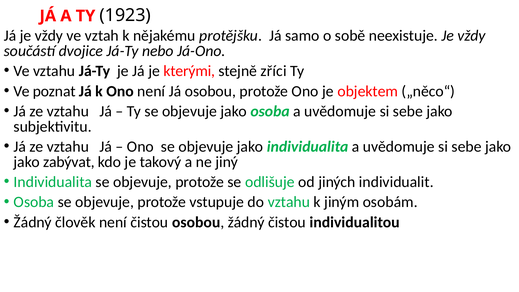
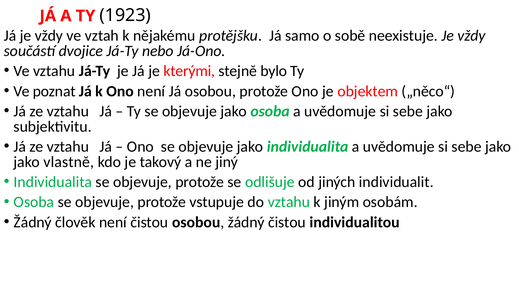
zříci: zříci -> bylo (274, 71)
zabývat: zabývat -> vlastně (69, 162)
